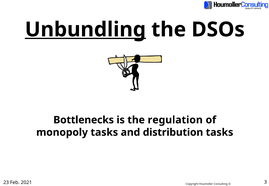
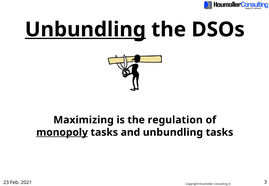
Bottlenecks: Bottlenecks -> Maximizing (84, 120)
monopoly underline: none -> present (62, 132)
and distribution: distribution -> unbundling (173, 132)
